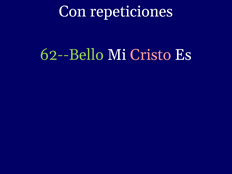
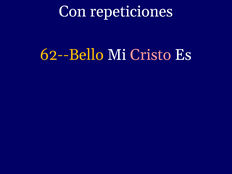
62--Bello colour: light green -> yellow (72, 55)
